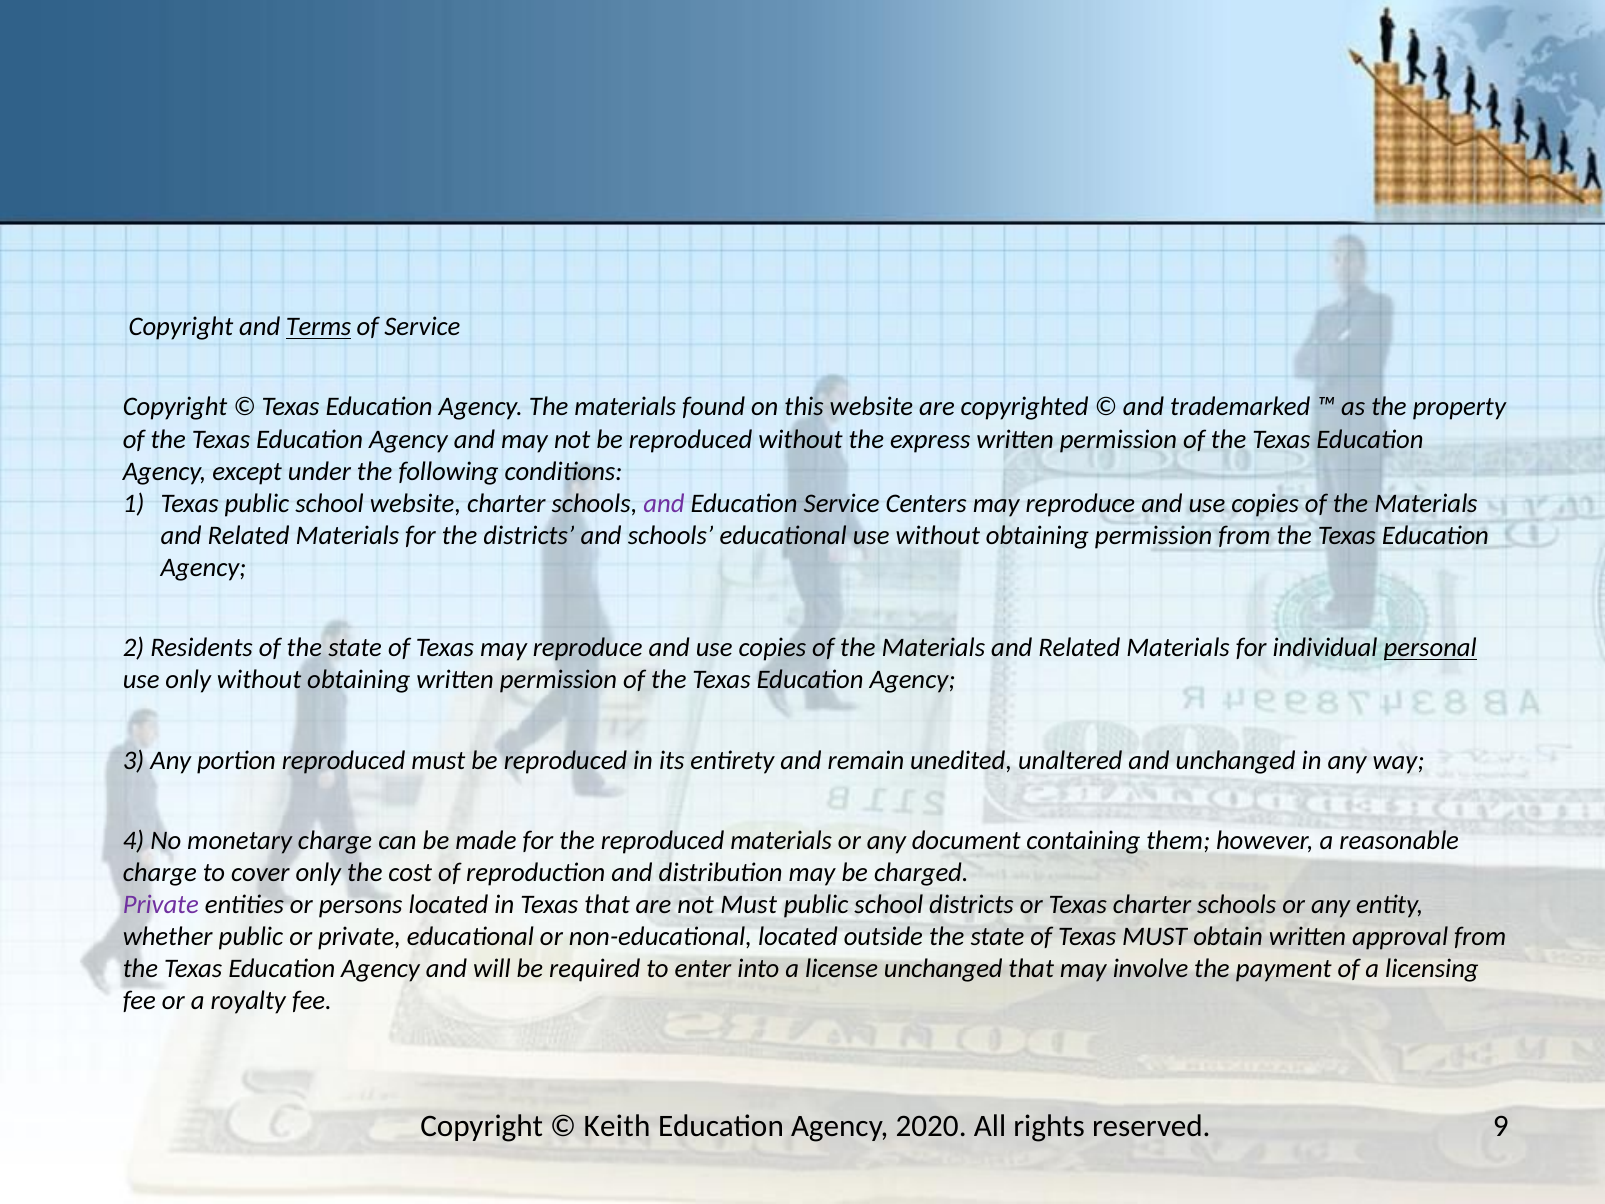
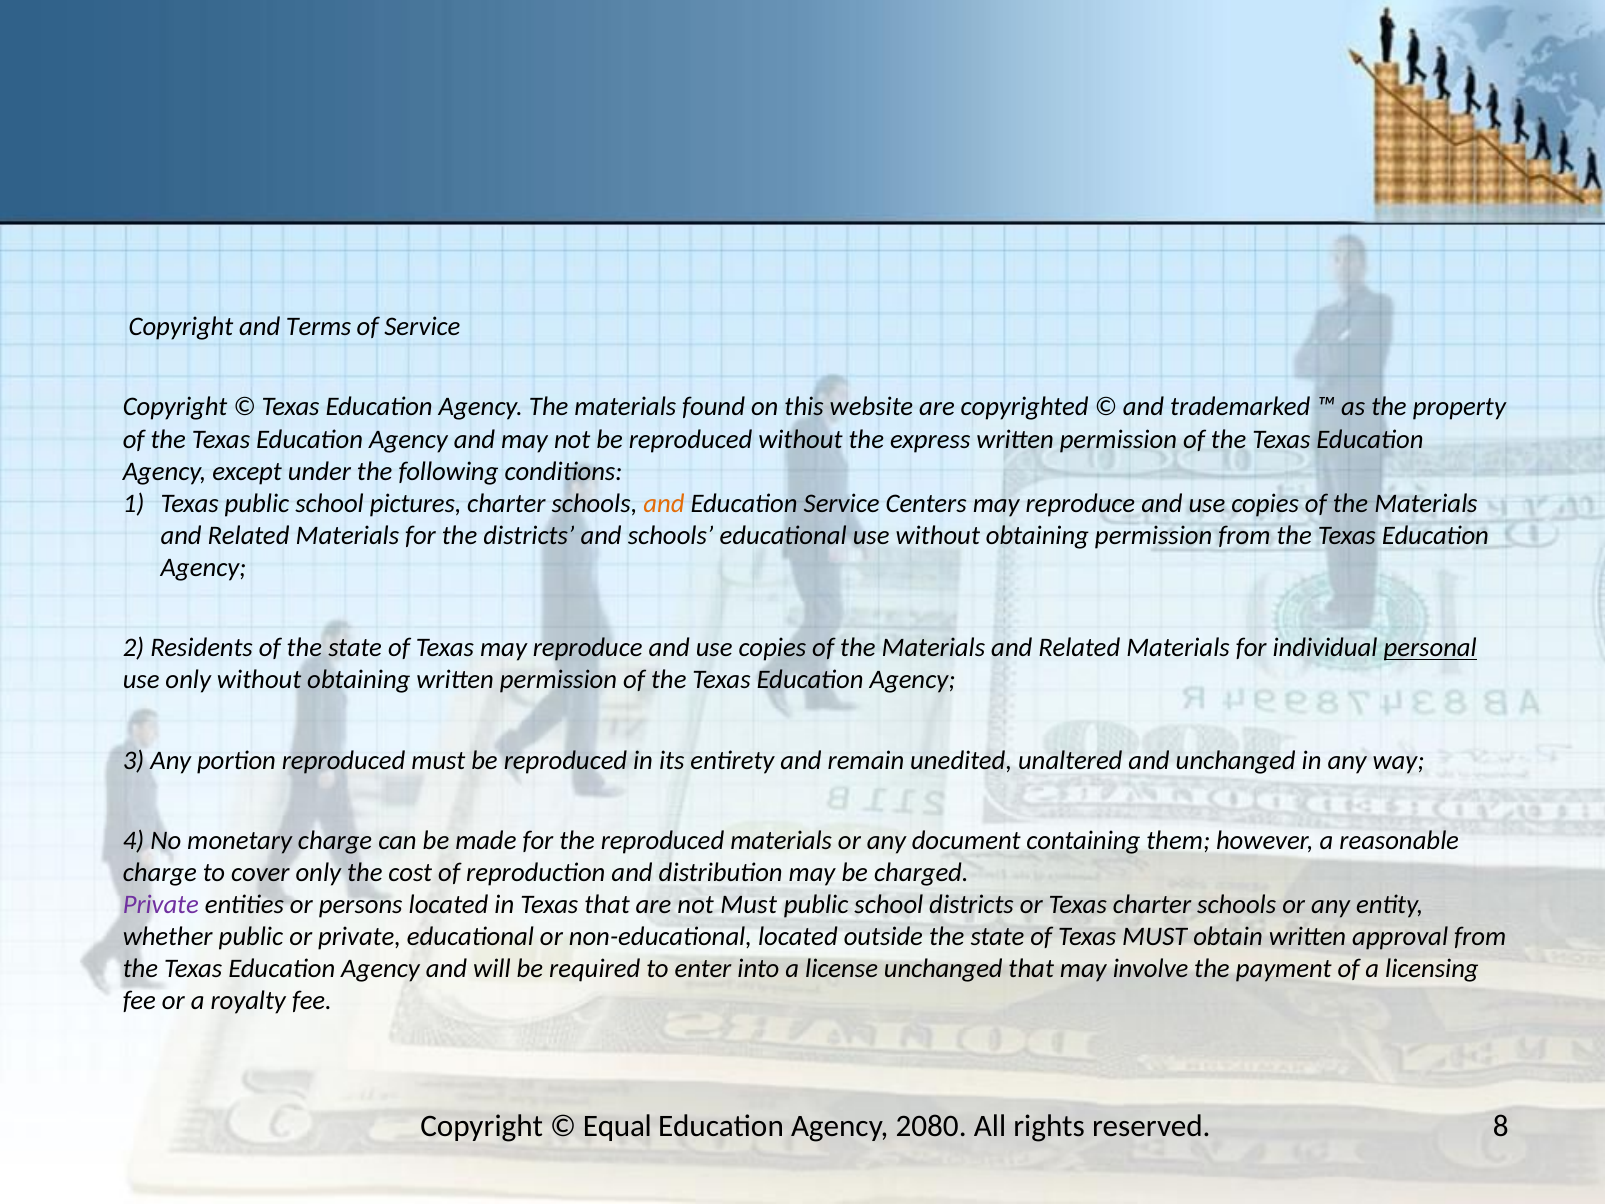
Terms underline: present -> none (319, 327)
school website: website -> pictures (416, 503)
and colour: purple -> orange (664, 503)
Keith: Keith -> Equal (617, 1126)
2020: 2020 -> 2080 (931, 1126)
9: 9 -> 8 (1501, 1126)
